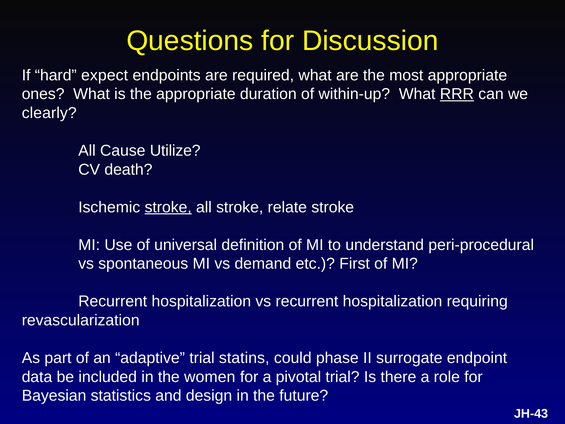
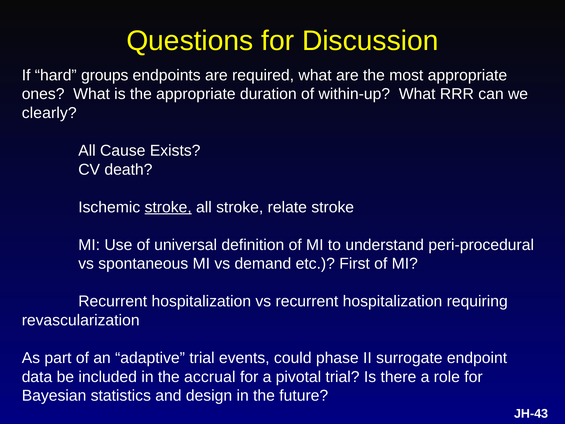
expect: expect -> groups (105, 75)
RRR underline: present -> none (457, 94)
Utilize: Utilize -> Exists (175, 151)
statins: statins -> events (244, 358)
women: women -> accrual (210, 377)
